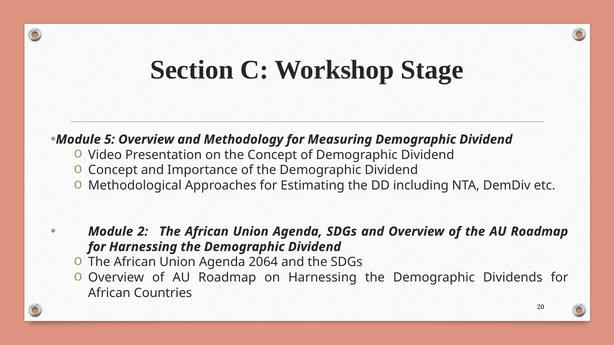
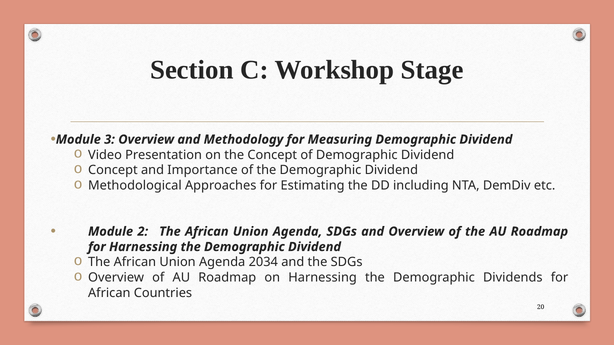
5: 5 -> 3 (110, 140)
2064: 2064 -> 2034 (263, 262)
